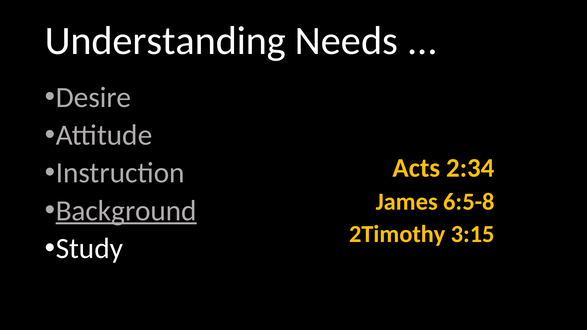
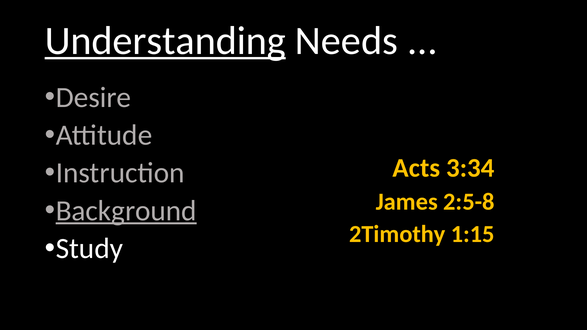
Understanding underline: none -> present (165, 41)
2:34: 2:34 -> 3:34 (470, 168)
6:5-8: 6:5-8 -> 2:5-8 (469, 202)
3:15: 3:15 -> 1:15 (473, 234)
